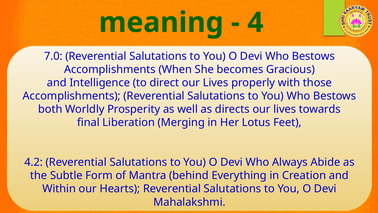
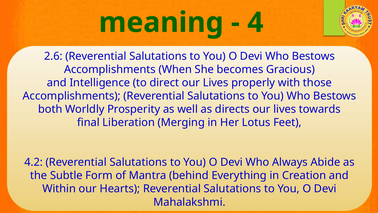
7.0: 7.0 -> 2.6 (53, 56)
